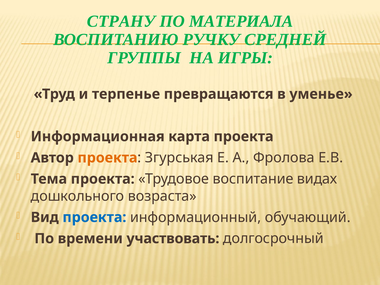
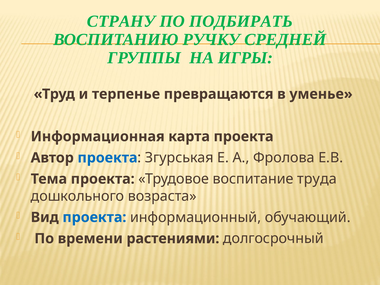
МАТЕРИАЛА: МАТЕРИАЛА -> ПОДБИРАТЬ (241, 21)
проекта colour: orange -> blue (107, 158)
видах: видах -> труда (317, 179)
участвовать: участвовать -> растениями (173, 239)
